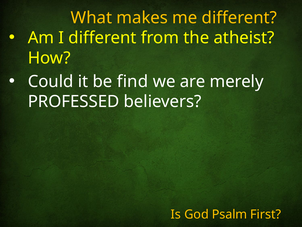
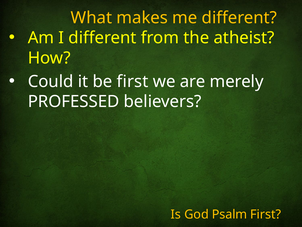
be find: find -> first (132, 81)
